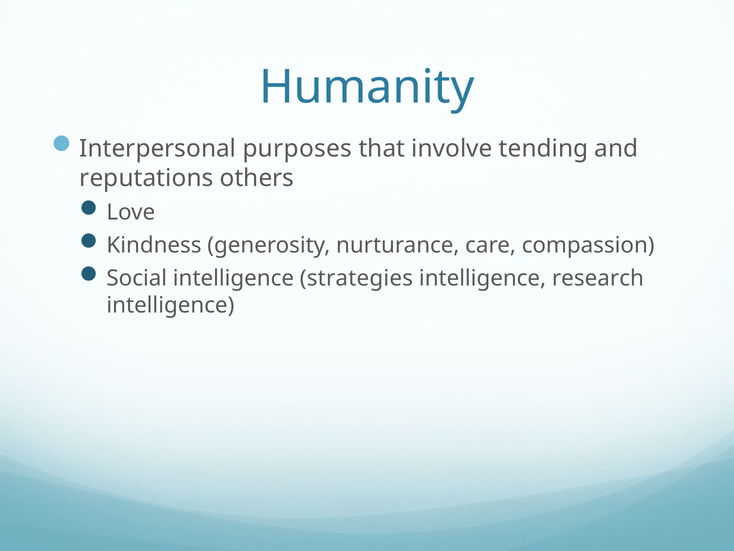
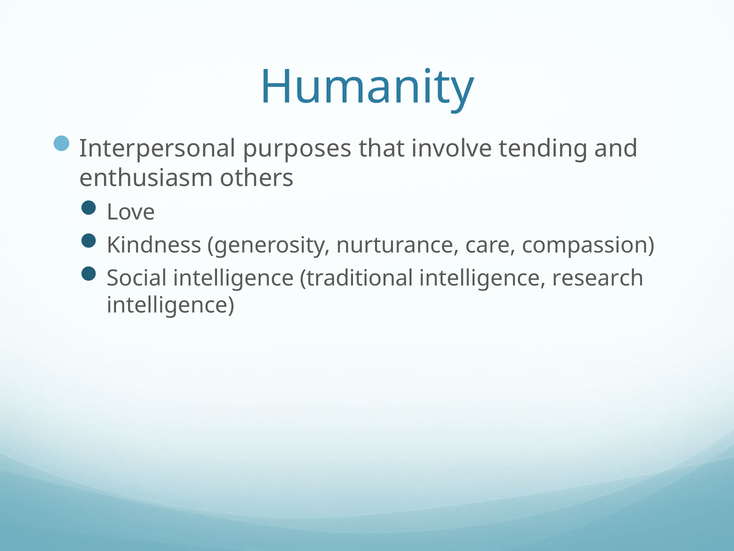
reputations: reputations -> enthusiasm (146, 178)
strategies: strategies -> traditional (357, 278)
